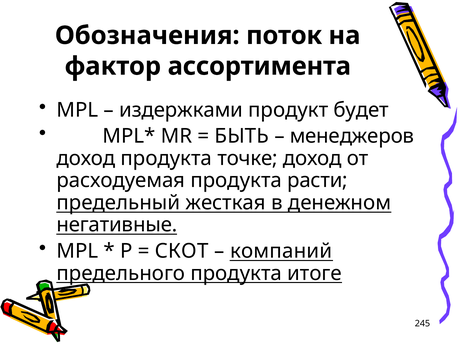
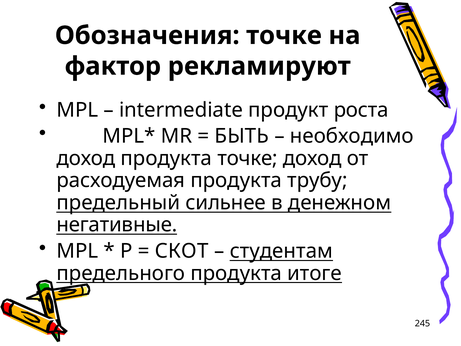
Обозначения поток: поток -> точке (284, 35)
ассортимента: ассортимента -> рекламируют (259, 66)
издержками: издержками -> intermediate (181, 110)
будет: будет -> роста (361, 110)
менеджеров: менеджеров -> необходимо (352, 136)
расти: расти -> трубу (317, 180)
жесткая: жесткая -> сильнее (226, 203)
компаний: компаний -> студентам (281, 251)
